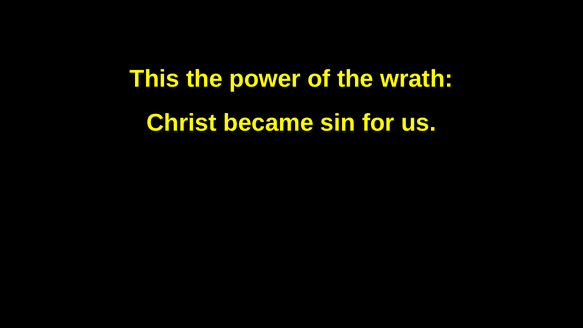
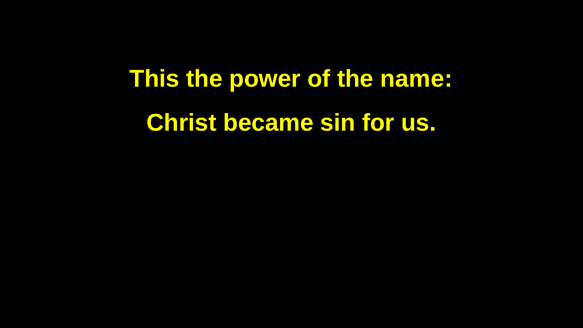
wrath: wrath -> name (416, 79)
